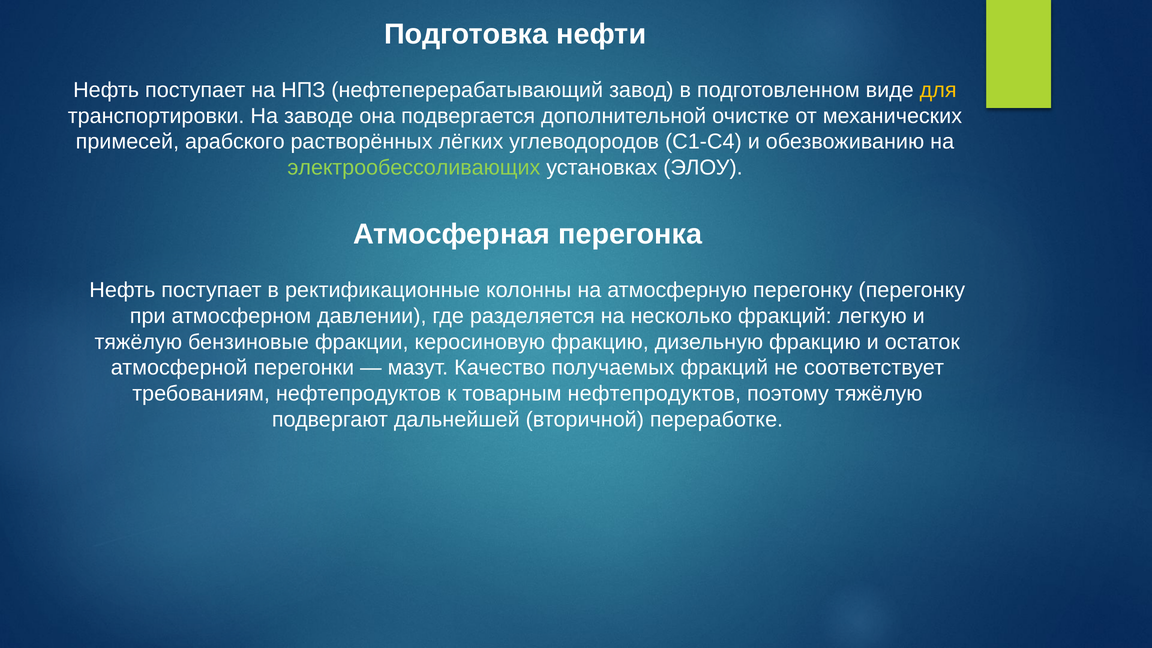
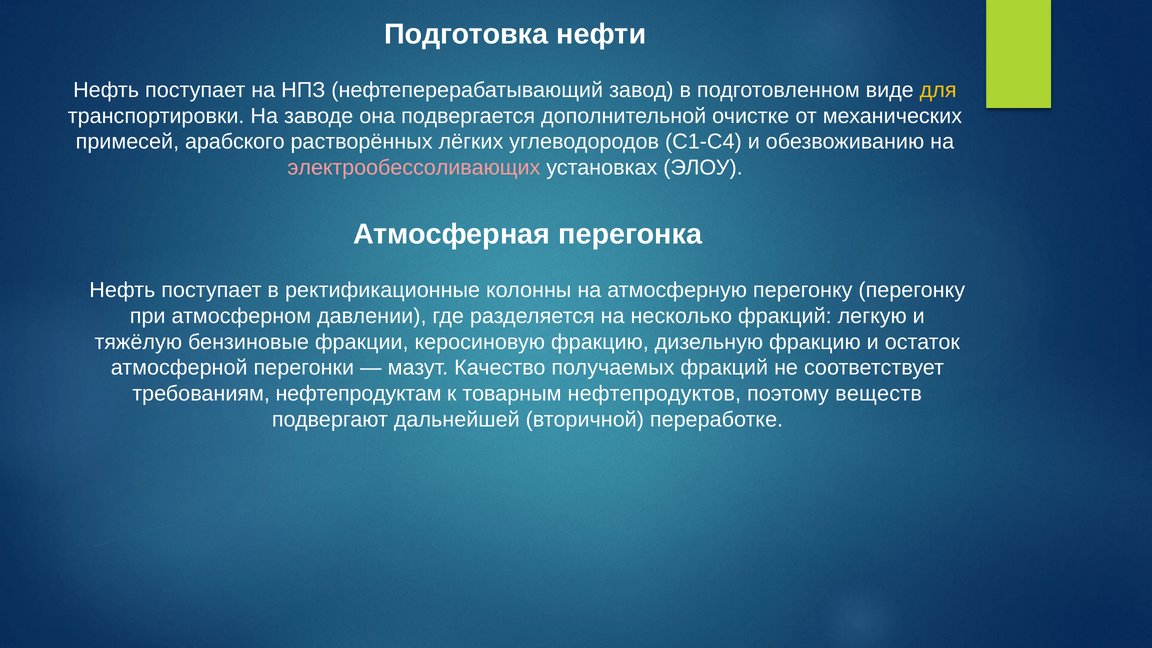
электрообессоливающих colour: light green -> pink (414, 168)
требованиям нефтепродуктов: нефтепродуктов -> нефтепродуктам (359, 394)
поэтому тяжёлую: тяжёлую -> веществ (879, 394)
